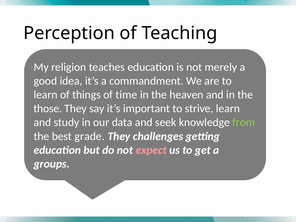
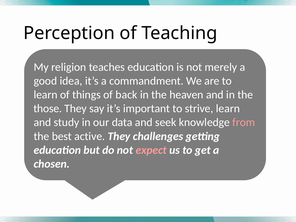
time: time -> back (126, 95)
from colour: light green -> pink (244, 122)
grade: grade -> active (90, 136)
groups: groups -> chosen (52, 164)
